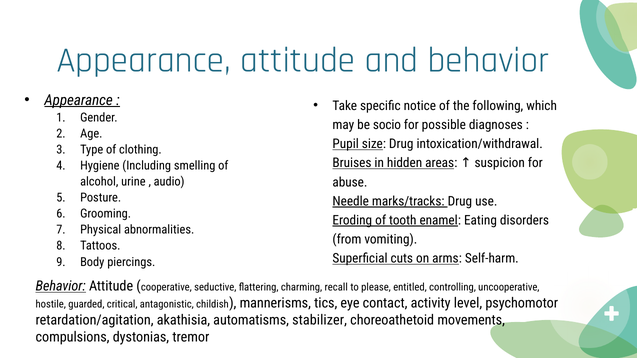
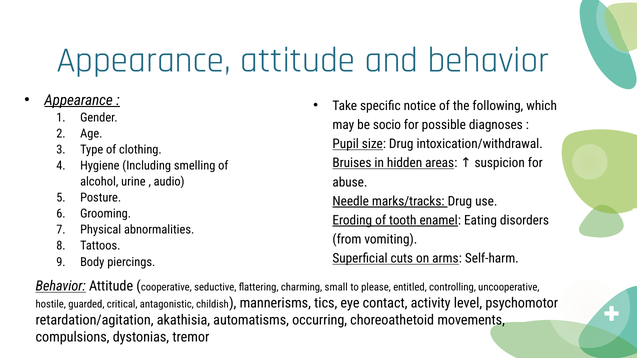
recall: recall -> small (336, 288)
stabilizer: stabilizer -> occurring (320, 321)
